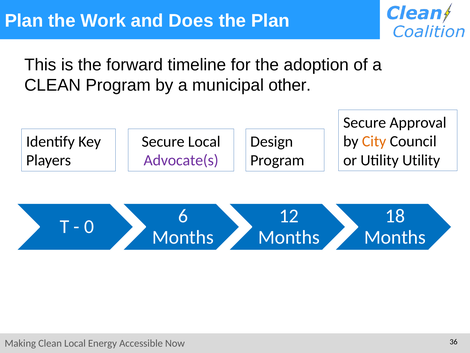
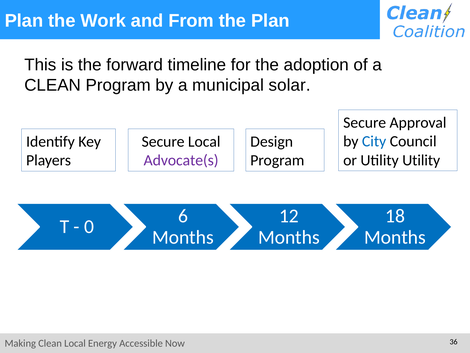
Does: Does -> From (191, 21)
other: other -> solar (290, 85)
City colour: orange -> blue (374, 141)
